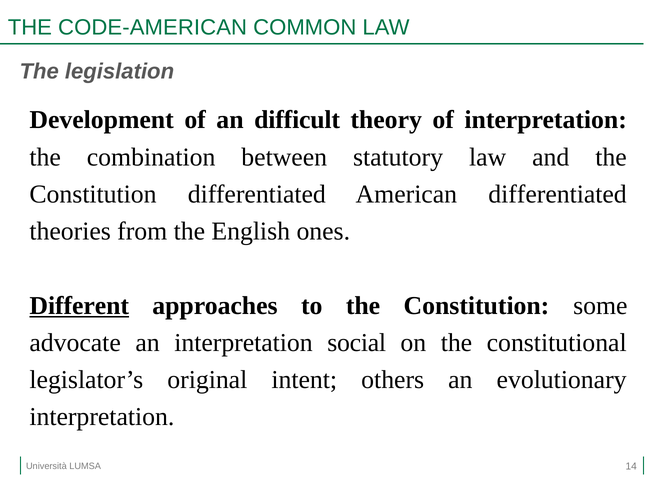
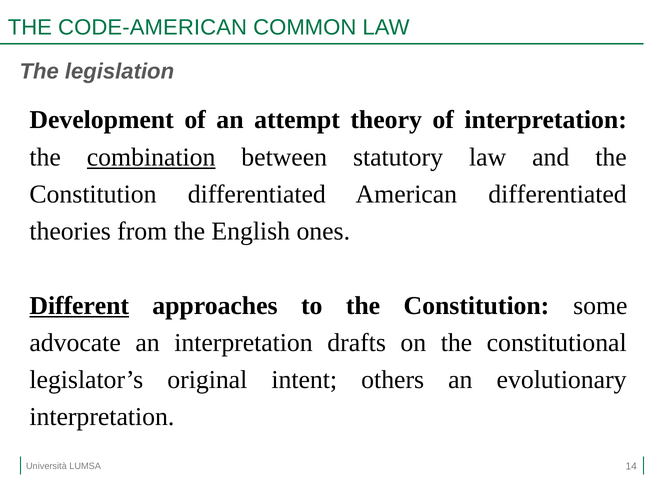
difficult: difficult -> attempt (297, 120)
combination underline: none -> present (151, 157)
social: social -> drafts (357, 343)
